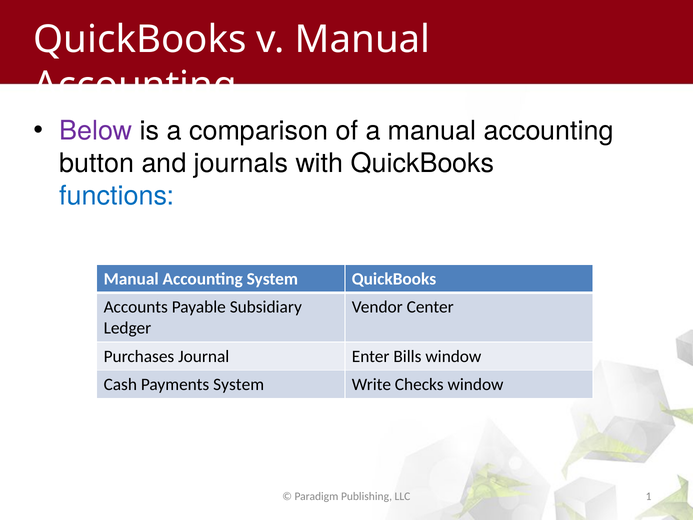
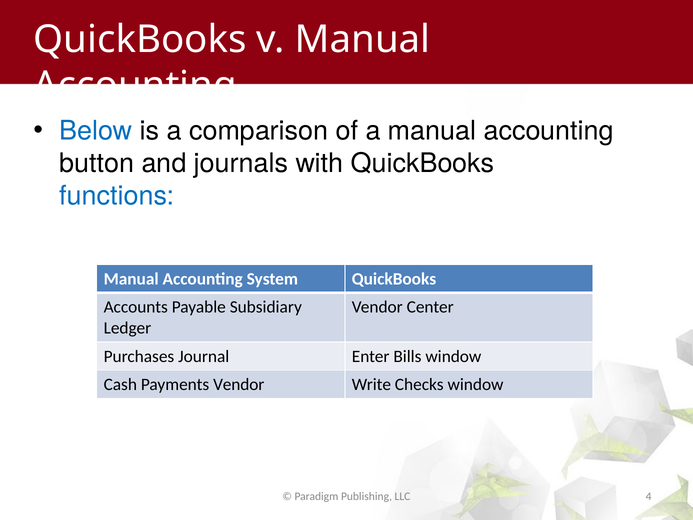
Below colour: purple -> blue (96, 131)
Payments System: System -> Vendor (239, 384)
1: 1 -> 4 (649, 496)
